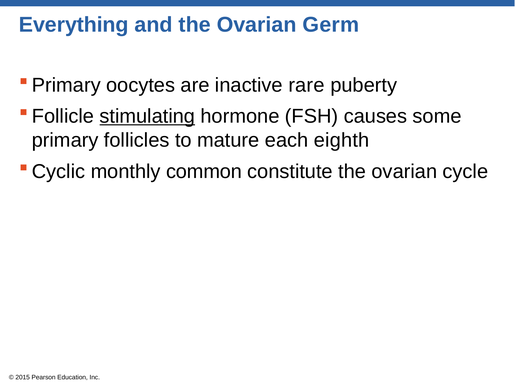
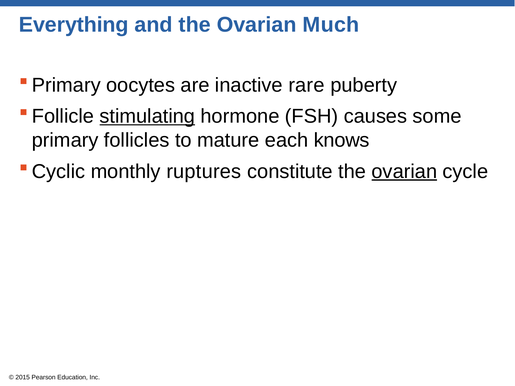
Germ: Germ -> Much (331, 25)
eighth: eighth -> knows (342, 140)
common: common -> ruptures (204, 172)
ovarian underline: none -> present (404, 172)
